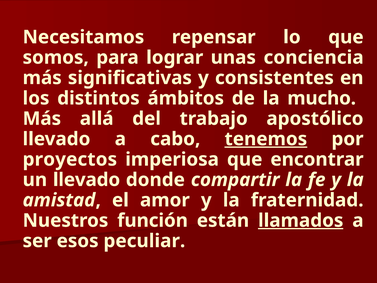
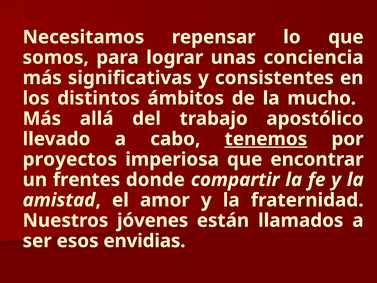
un llevado: llevado -> frentes (87, 180)
función: función -> jóvenes (153, 220)
llamados underline: present -> none (301, 220)
peculiar: peculiar -> envidias (144, 241)
